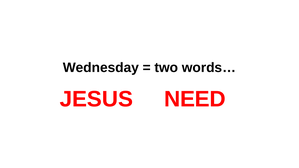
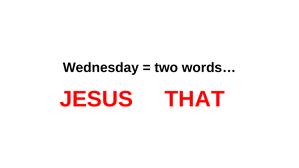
NEED: NEED -> THAT (195, 99)
